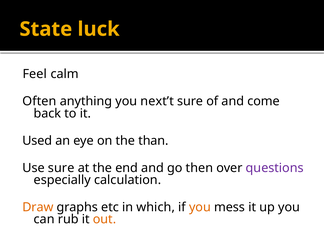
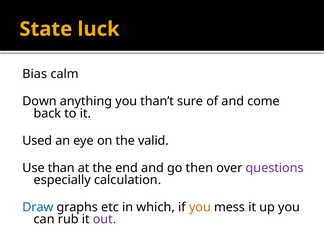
Feel: Feel -> Bias (35, 74)
Often: Often -> Down (39, 101)
next’t: next’t -> than’t (157, 101)
than: than -> valid (153, 141)
Use sure: sure -> than (61, 168)
Draw colour: orange -> blue (38, 207)
out colour: orange -> purple (104, 219)
